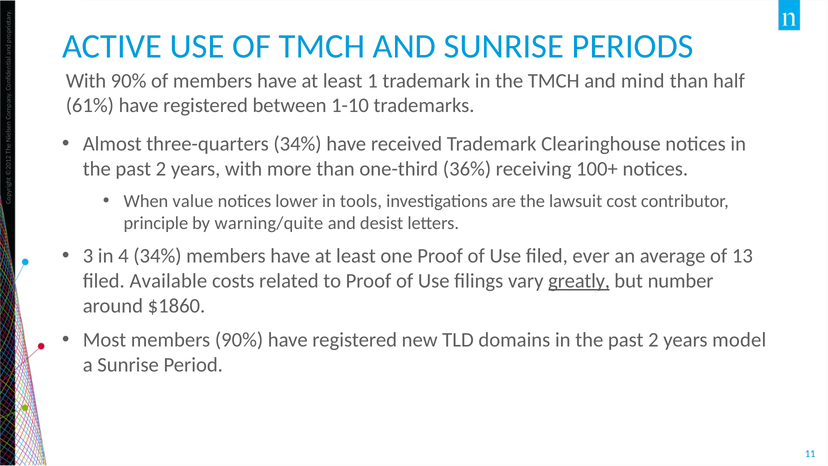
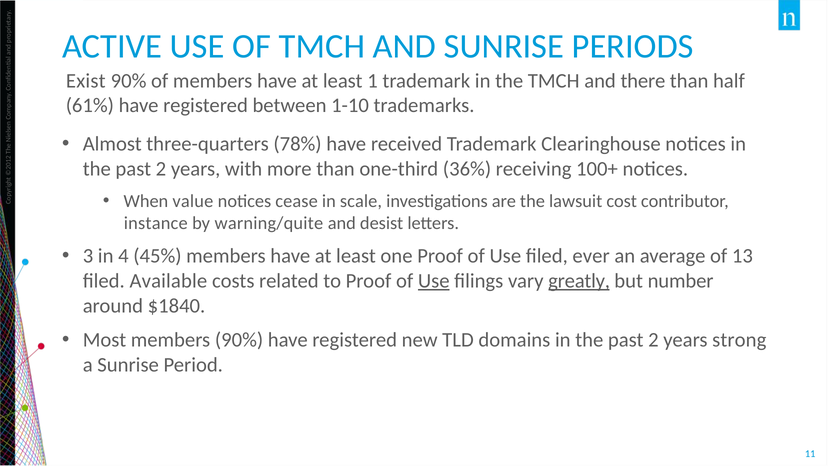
With: With -> Exist (86, 81)
mind: mind -> there (643, 81)
three-quarters 34%: 34% -> 78% (298, 144)
lower: lower -> cease (297, 201)
tools: tools -> scale (361, 201)
principle: principle -> instance (156, 223)
4 34%: 34% -> 45% (157, 256)
Use underline: none -> present (434, 281)
$1860: $1860 -> $1840 (177, 306)
model: model -> strong (739, 340)
